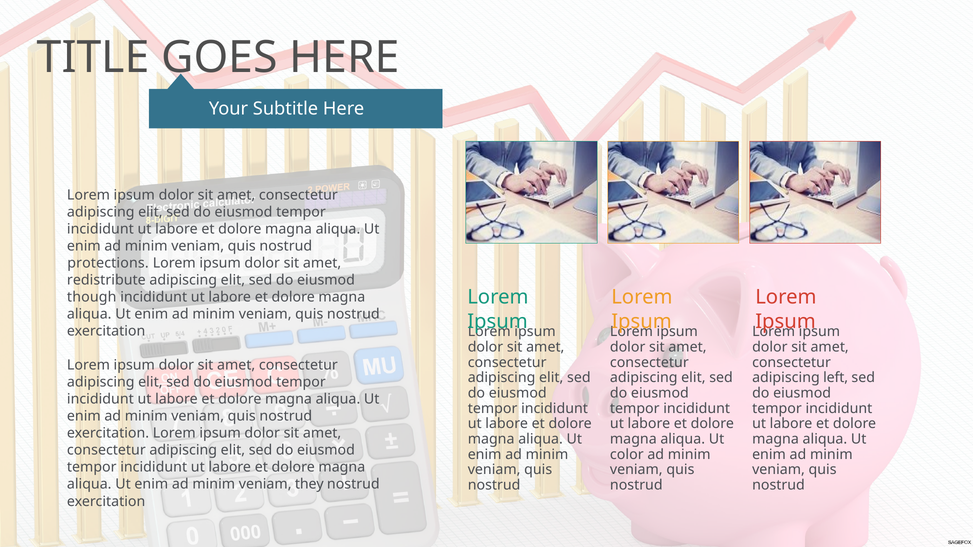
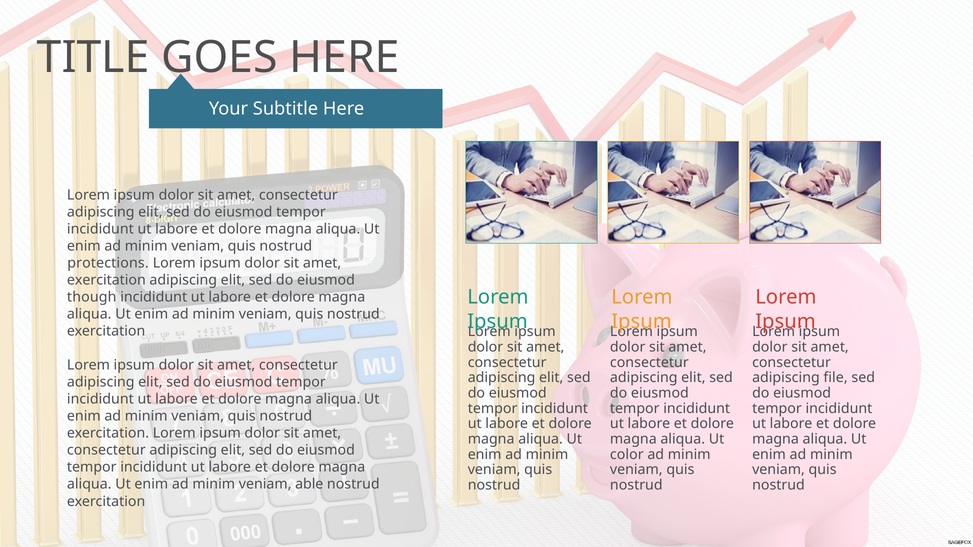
redistribute: redistribute -> exercitation (106, 280)
left: left -> file (836, 378)
they: they -> able (309, 485)
